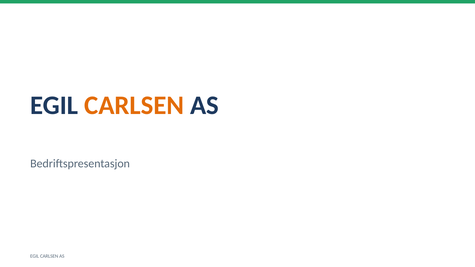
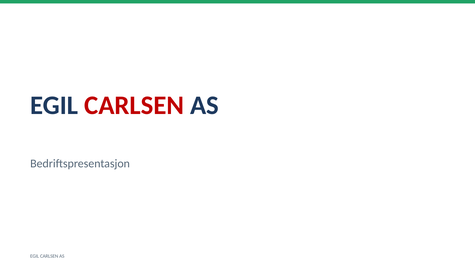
CARLSEN colour: orange -> red (134, 105)
